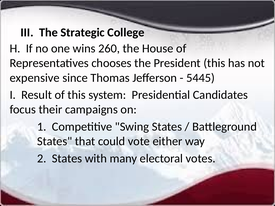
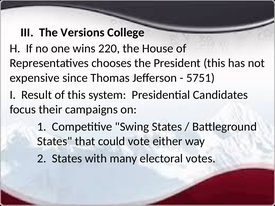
Strategic: Strategic -> Versions (83, 32)
260: 260 -> 220 (109, 49)
5445: 5445 -> 5751 (200, 78)
